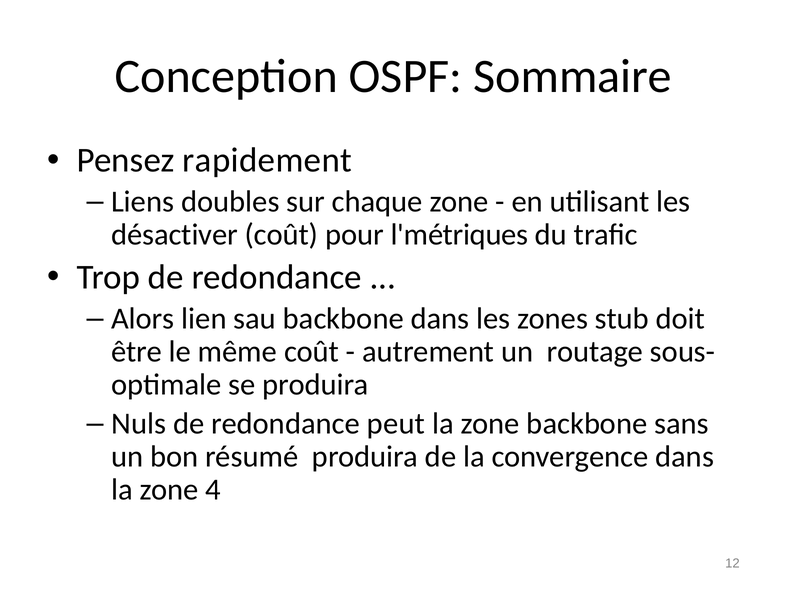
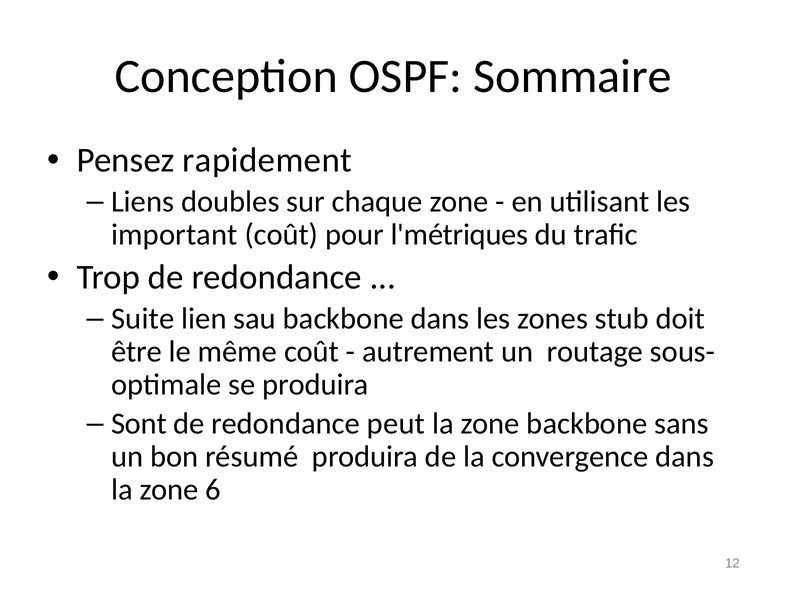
désactiver: désactiver -> important (174, 235)
Alors: Alors -> Suite (143, 319)
Nuls: Nuls -> Sont (139, 424)
4: 4 -> 6 (213, 490)
